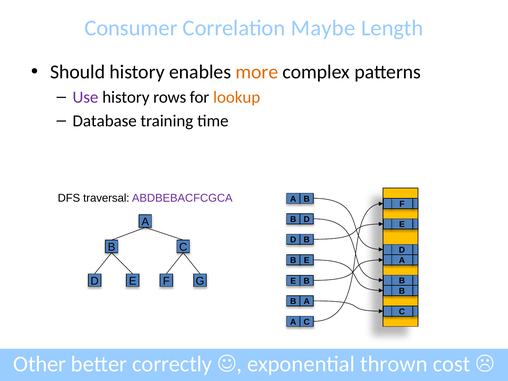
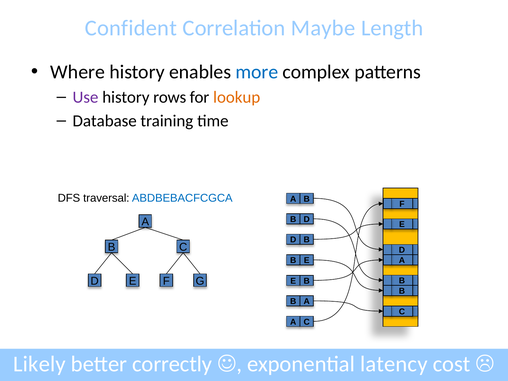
Consumer: Consumer -> Confident (131, 28)
Should: Should -> Where (78, 72)
more colour: orange -> blue (257, 72)
ABDBEBACFCGCA colour: purple -> blue (182, 198)
Other: Other -> Likely (39, 364)
thrown: thrown -> latency (394, 364)
